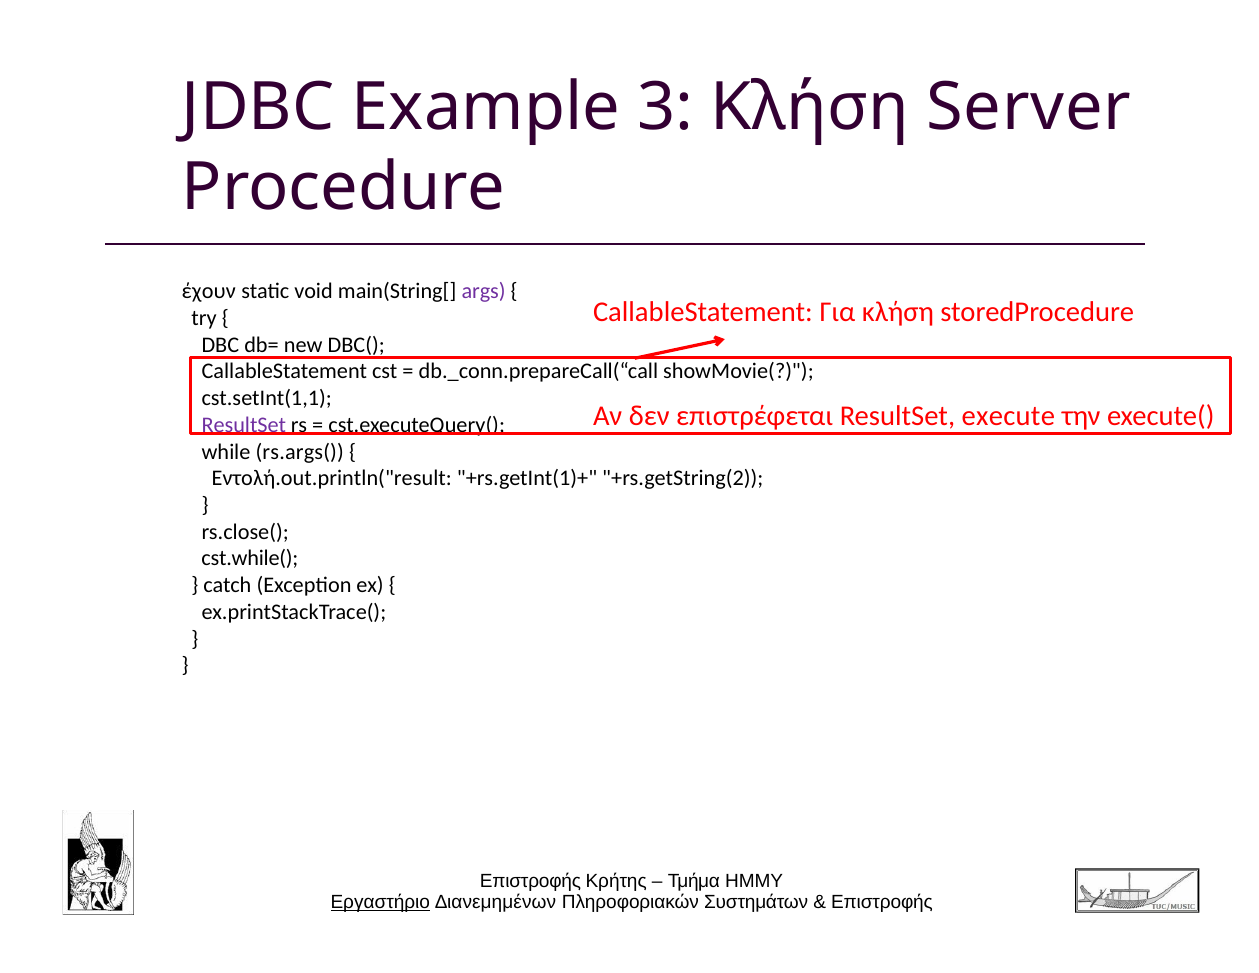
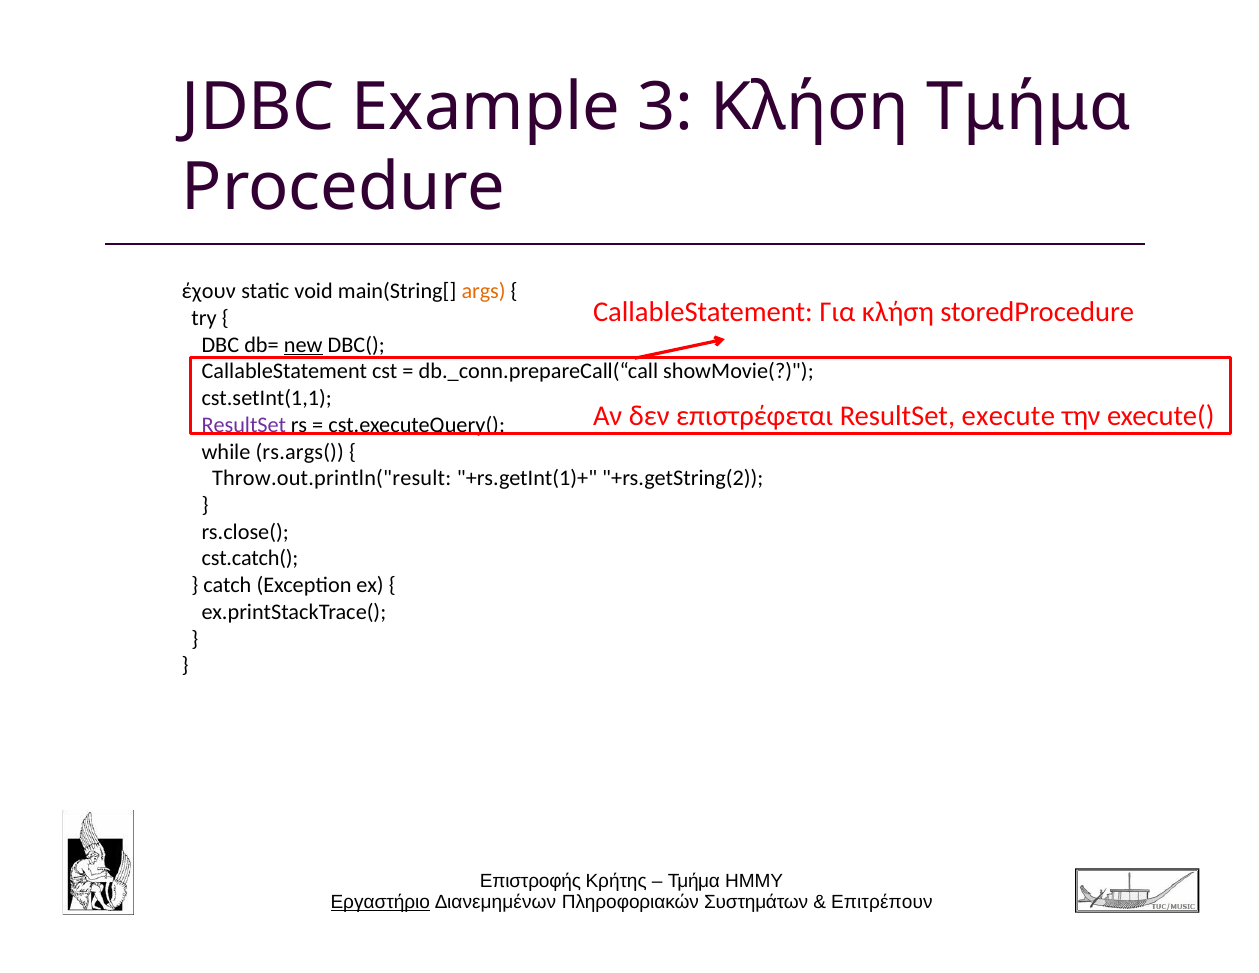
Κλήση Server: Server -> Τμήμα (1029, 108)
args colour: purple -> orange (484, 291)
new underline: none -> present (303, 345)
Εντολή.out.println("result: Εντολή.out.println("result -> Throw.out.println("result (332, 478)
cst.while(: cst.while( -> cst.catch( (250, 558)
Επιστροφής: Επιστροφής -> Επιτρέπουν (882, 902)
